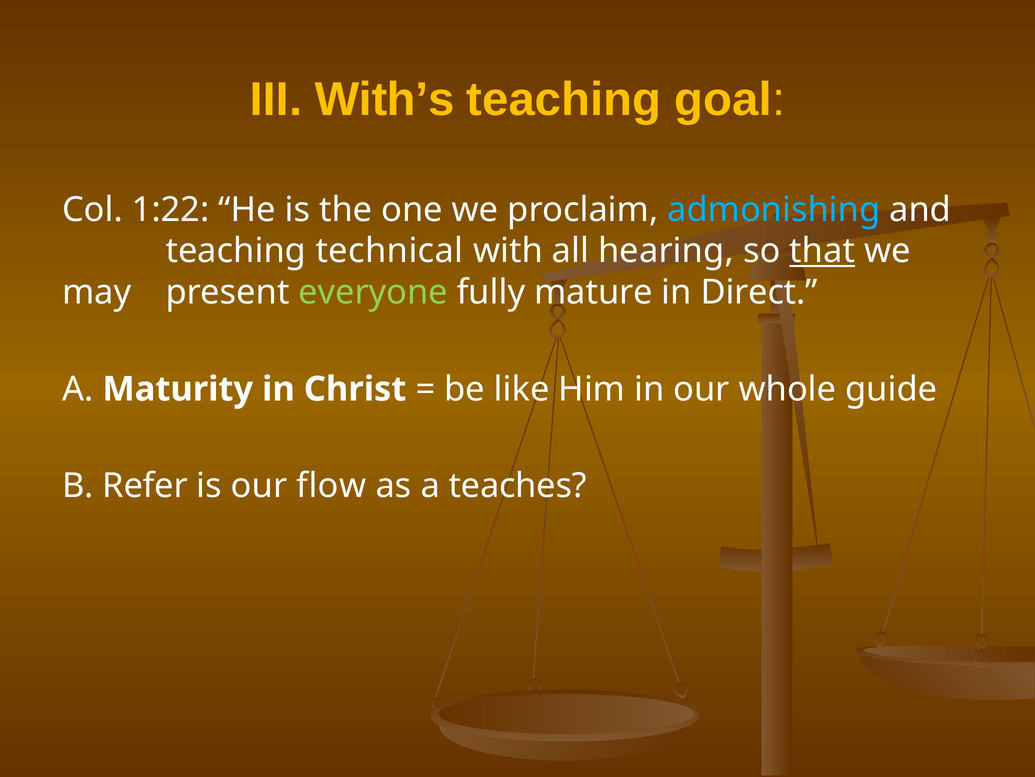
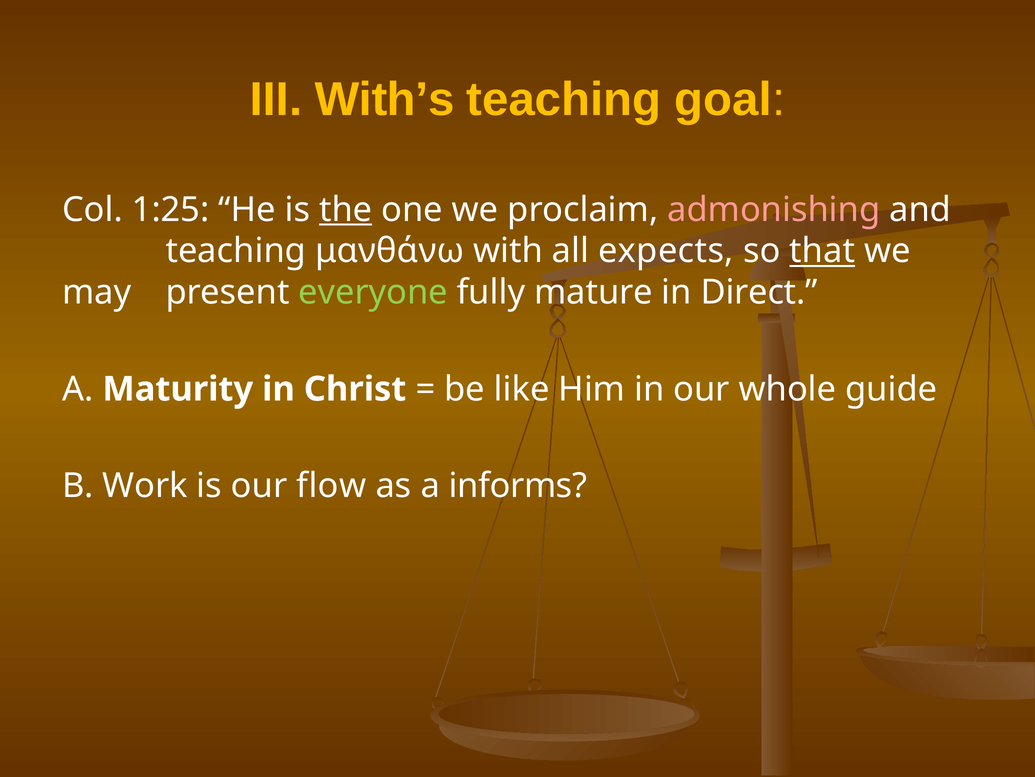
1:22: 1:22 -> 1:25 (171, 209)
the underline: none -> present (346, 209)
admonishing colour: light blue -> pink (774, 209)
technical: technical -> μανθάνω (390, 251)
hearing: hearing -> expects (666, 251)
Refer: Refer -> Work (145, 485)
teaches: teaches -> informs (518, 485)
